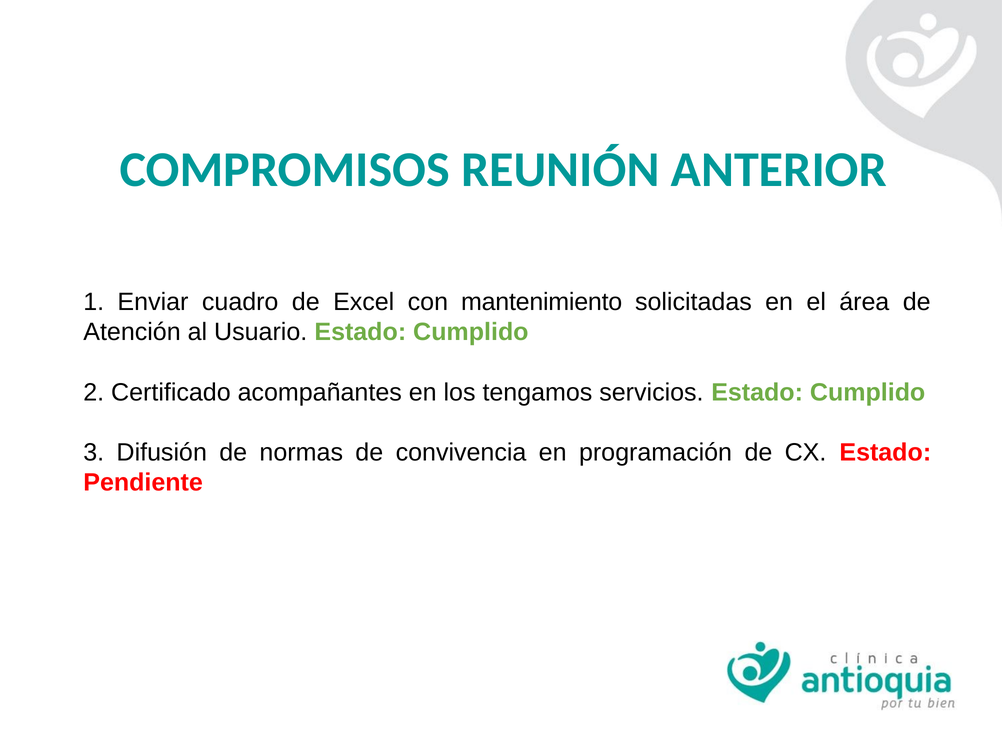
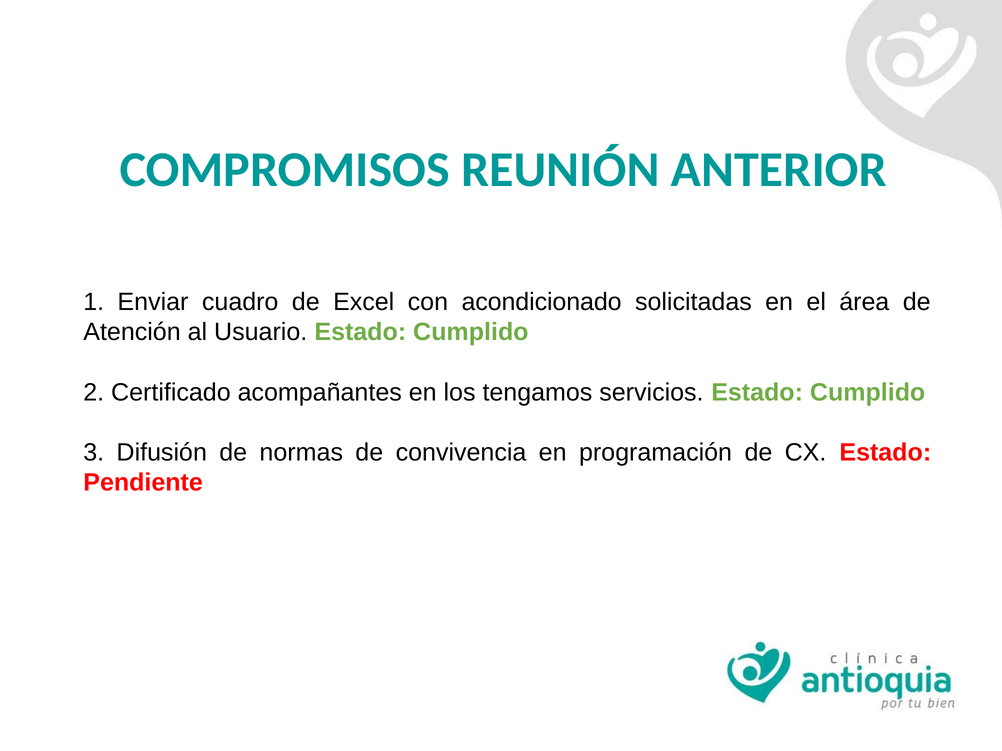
mantenimiento: mantenimiento -> acondicionado (542, 302)
